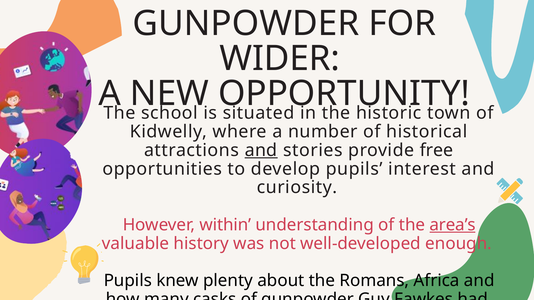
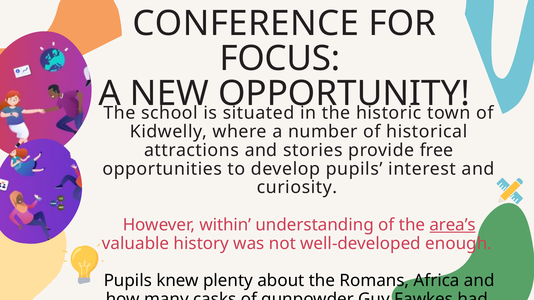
GUNPOWDER: GUNPOWDER -> CONFERENCE (246, 24)
WIDER: WIDER -> FOCUS (280, 59)
and underline: present -> none (261, 150)
